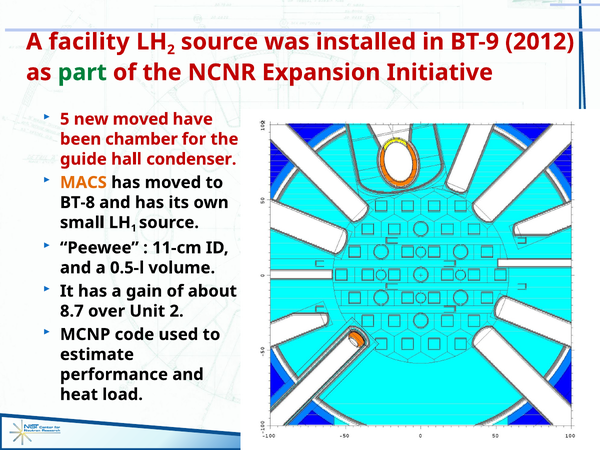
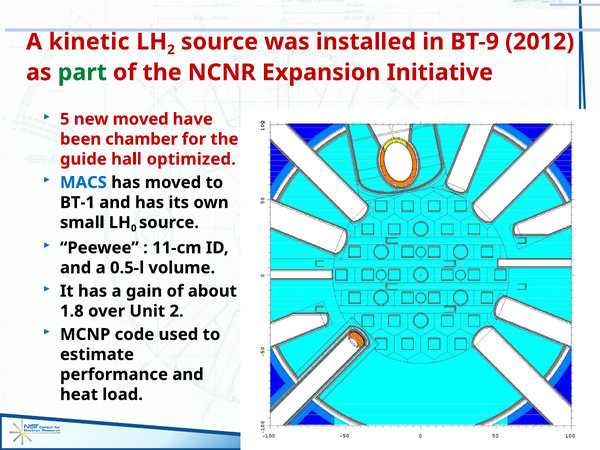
facility: facility -> kinetic (89, 42)
condenser: condenser -> optimized (191, 159)
MACS colour: orange -> blue (83, 183)
BT-8: BT-8 -> BT-1 (77, 203)
1: 1 -> 0 (134, 228)
8.7: 8.7 -> 1.8 (72, 311)
